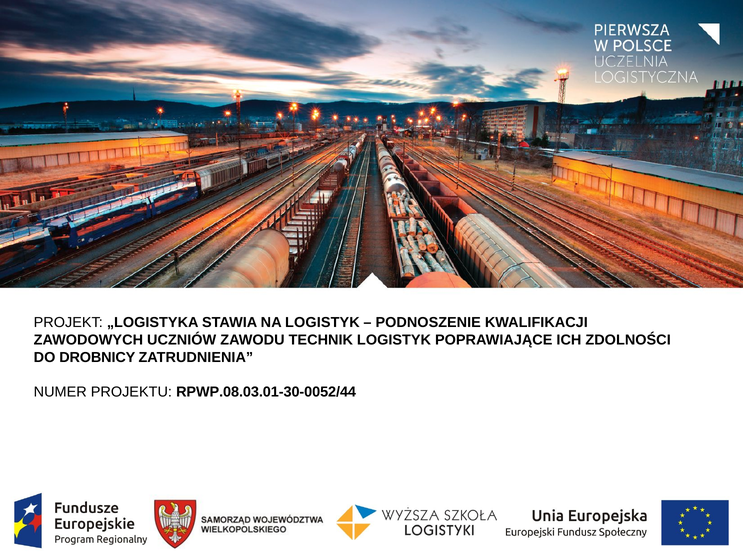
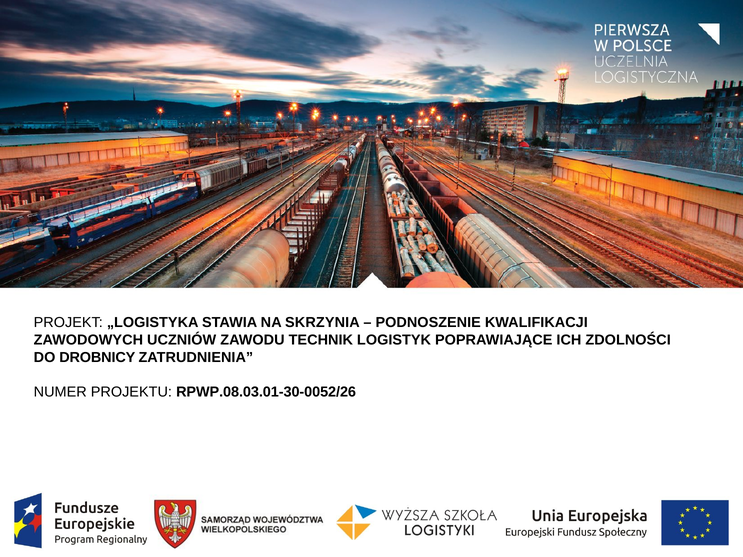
NA LOGISTYK: LOGISTYK -> SKRZYNIA (322, 323)
RPWP.08.03.01-30-0052/44: RPWP.08.03.01-30-0052/44 -> RPWP.08.03.01-30-0052/26 (266, 392)
